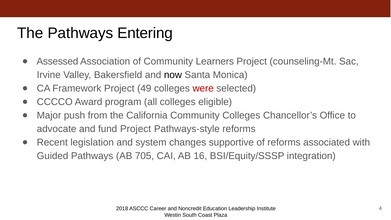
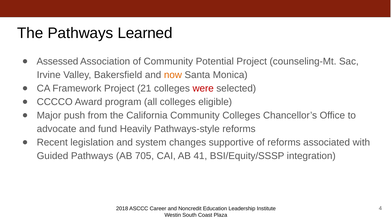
Entering: Entering -> Learned (145, 33)
Learners: Learners -> Potential (215, 61)
now colour: black -> orange (173, 75)
49: 49 -> 21 (144, 88)
fund Project: Project -> Heavily (136, 129)
16: 16 -> 41 (200, 156)
